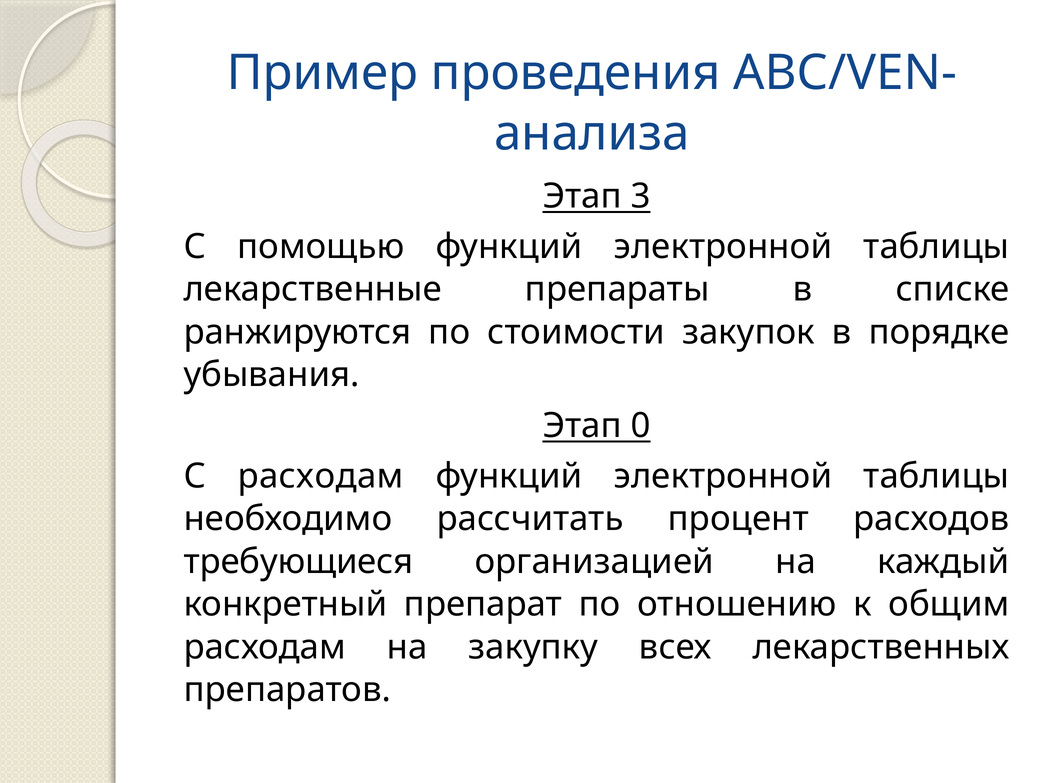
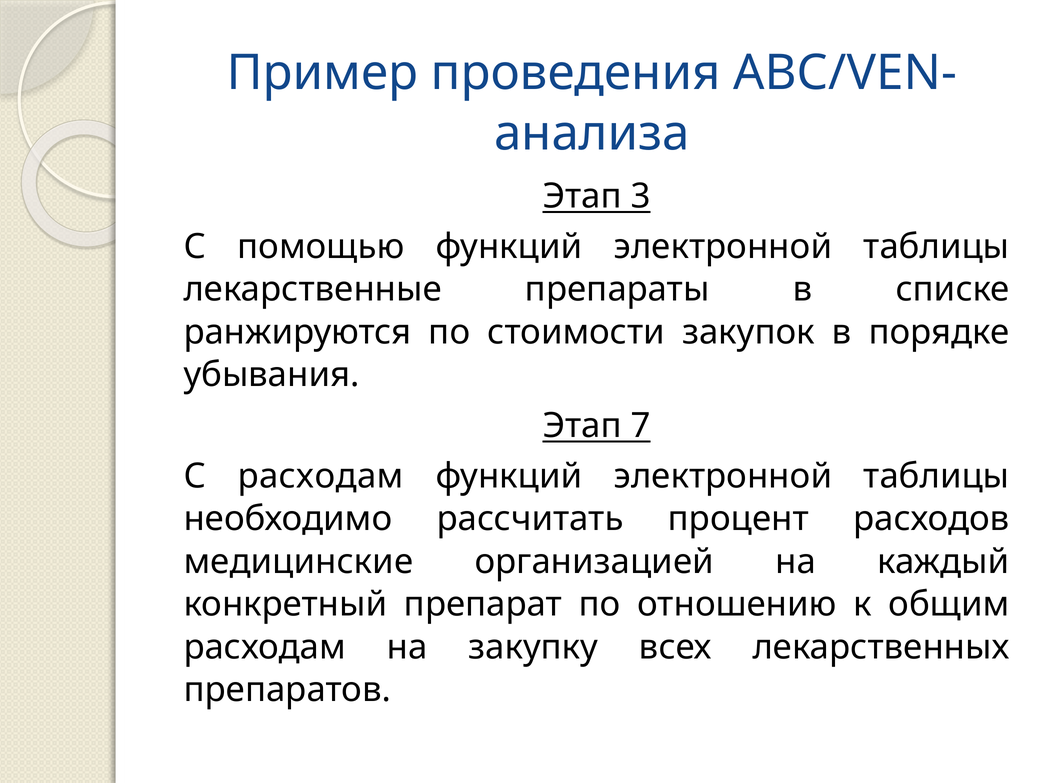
0: 0 -> 7 (641, 426)
требующиеся: требующиеся -> медицинские (298, 562)
